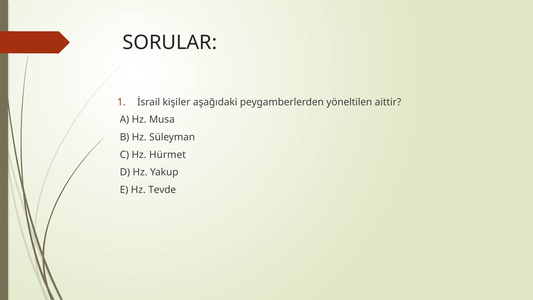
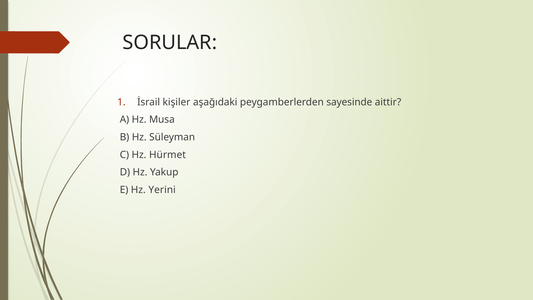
yöneltilen: yöneltilen -> sayesinde (349, 102)
Tevde: Tevde -> Yerini (162, 190)
